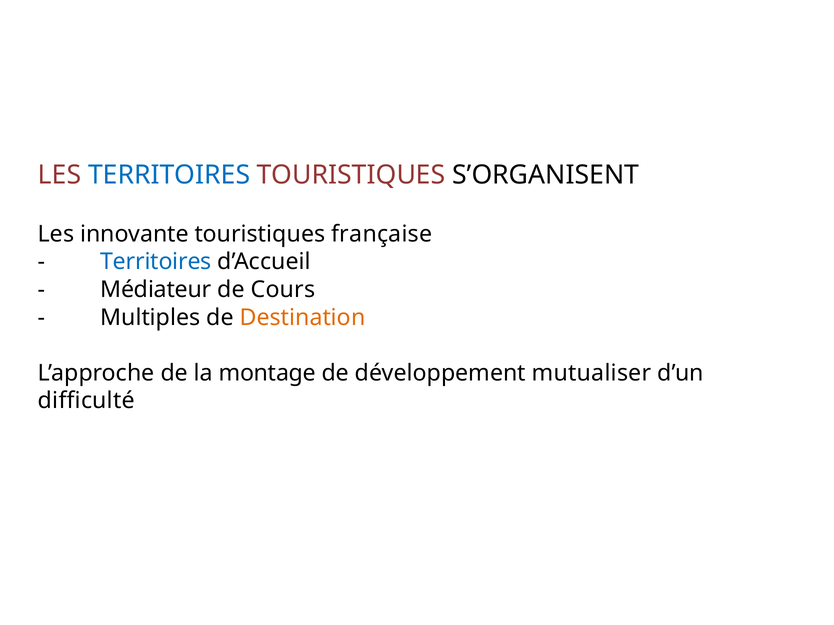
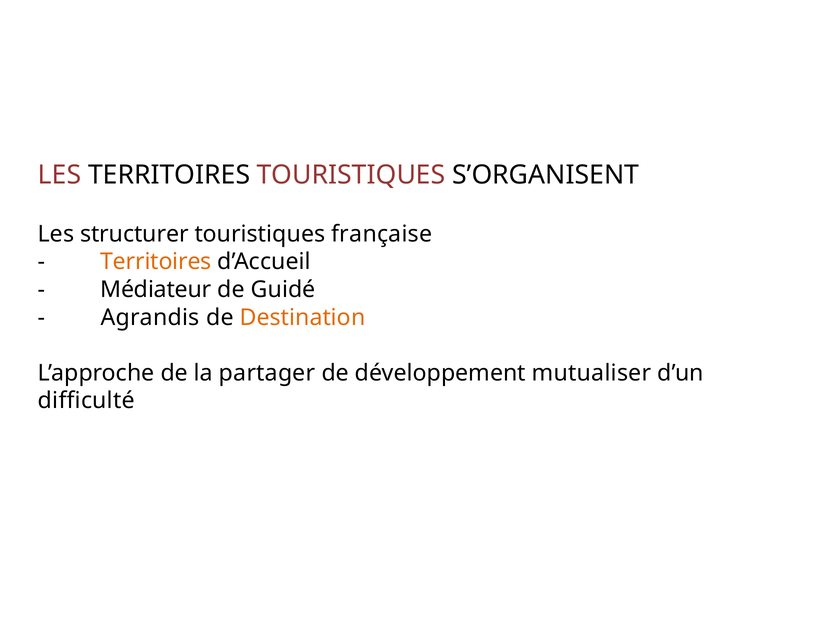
TERRITOIRES colour: blue -> black (169, 175)
innovante: innovante -> structurer (134, 234)
Territoires colour: blue -> orange (156, 262)
Cours: Cours -> Guidé (283, 290)
Multiples: Multiples -> Agrandis (150, 318)
montage: montage -> partager (267, 373)
